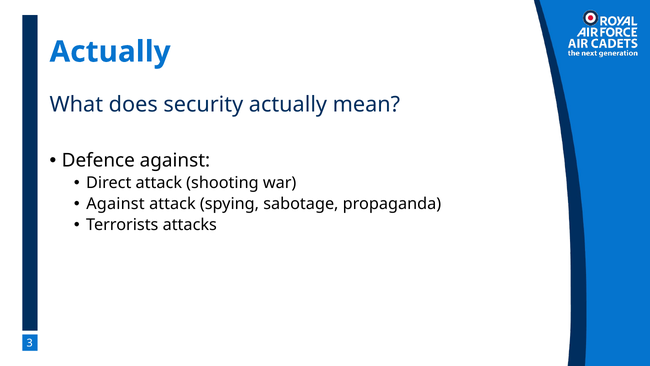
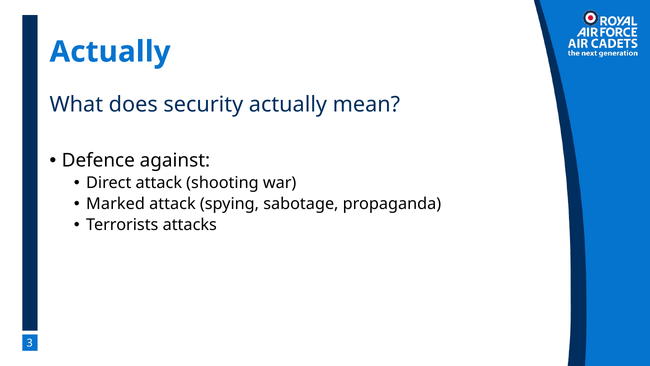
Against: Against -> Marked (116, 204)
